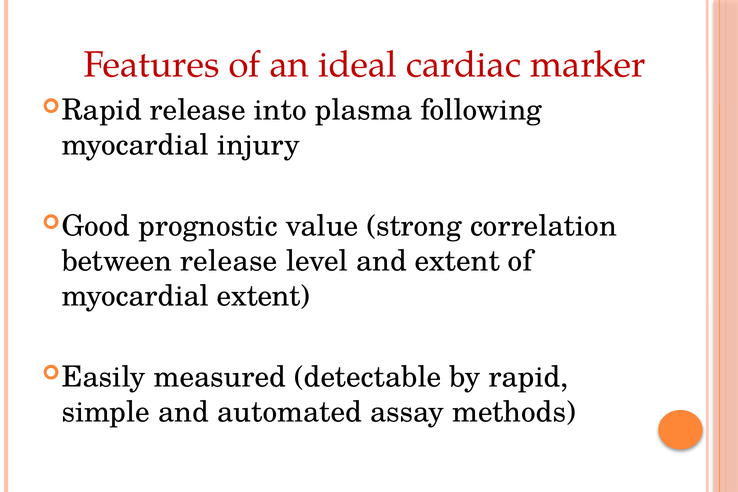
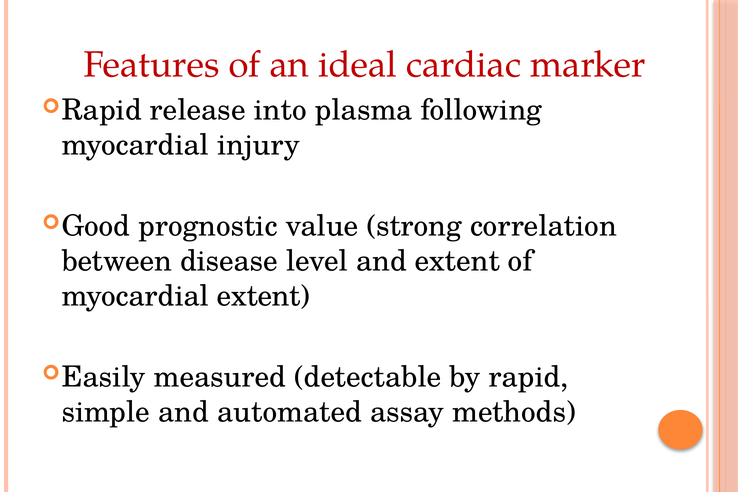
between release: release -> disease (229, 261)
